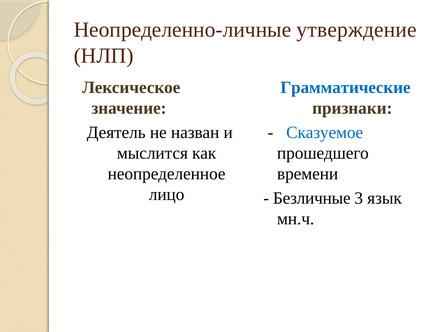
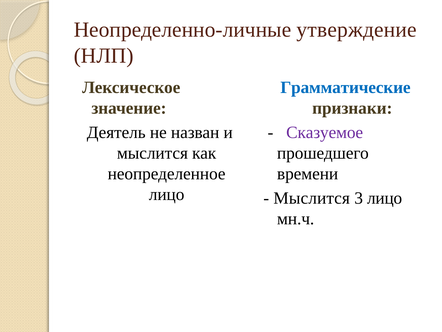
Сказуемое colour: blue -> purple (325, 132)
Безличные: Безличные -> Мыслится (312, 198)
3 язык: язык -> лицо (385, 198)
